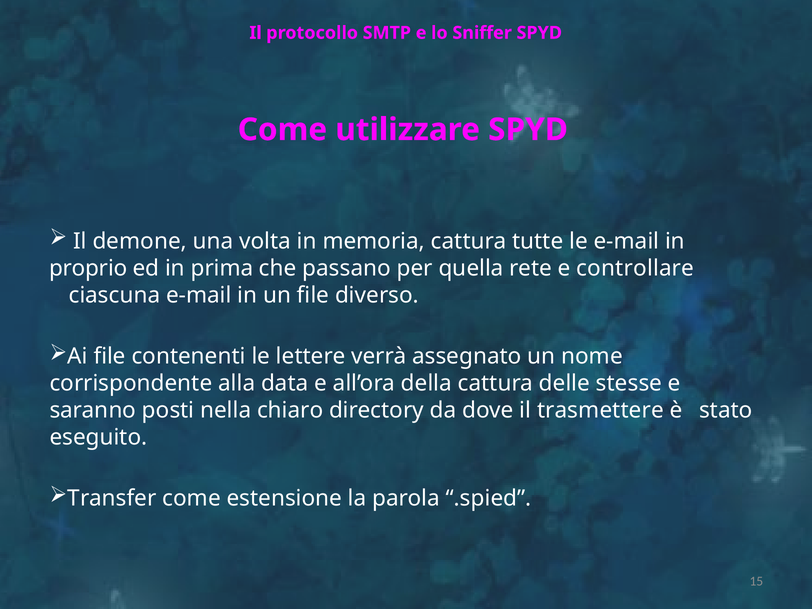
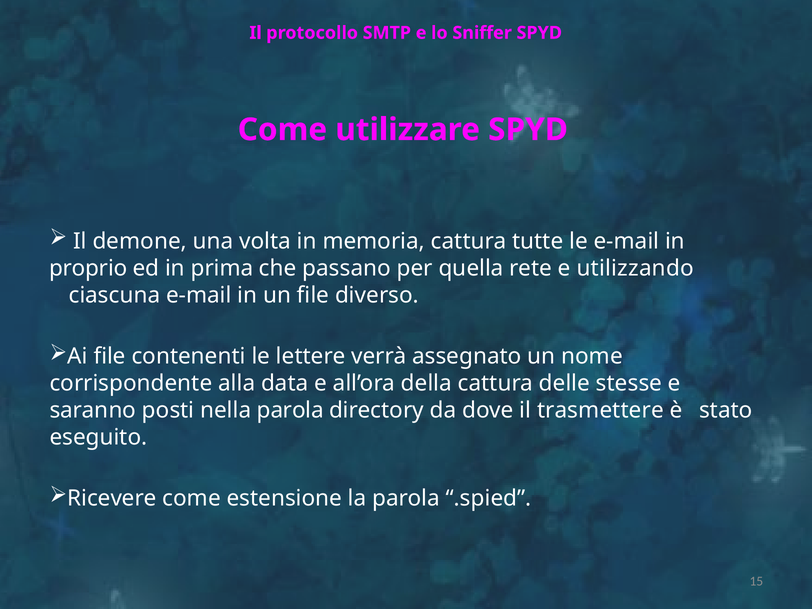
controllare: controllare -> utilizzando (635, 268)
nella chiaro: chiaro -> parola (290, 410)
Transfer: Transfer -> Ricevere (112, 498)
